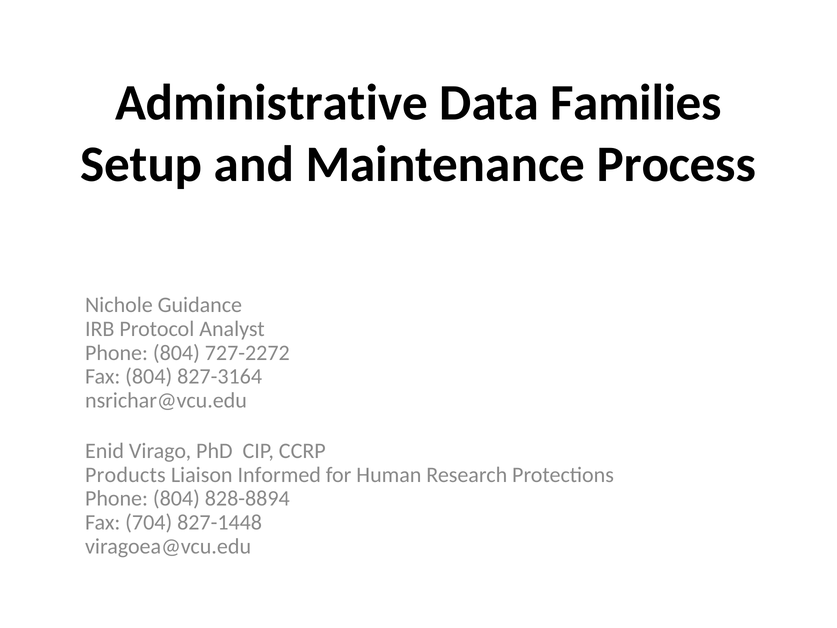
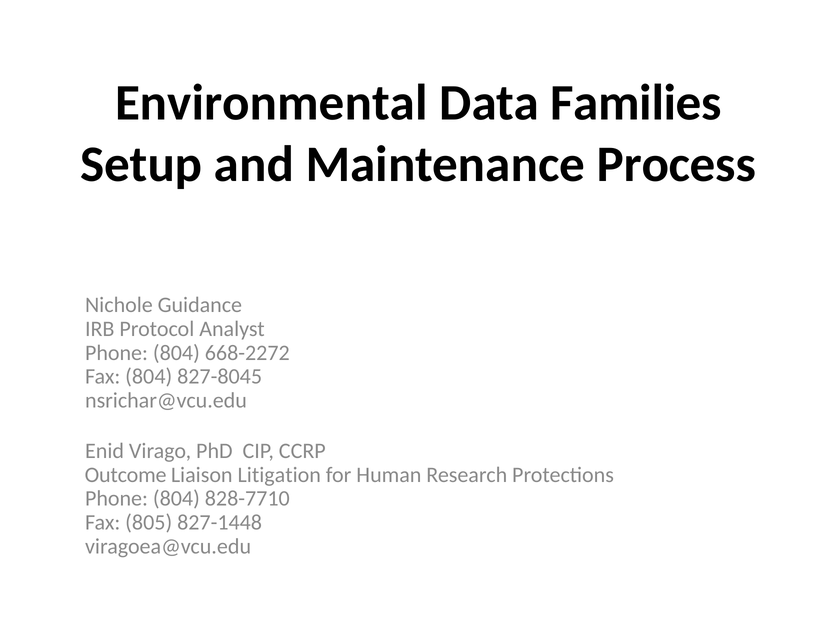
Administrative: Administrative -> Environmental (271, 103)
727-2272: 727-2272 -> 668-2272 (247, 353)
827-3164: 827-3164 -> 827-8045 (220, 377)
Products: Products -> Outcome (126, 475)
Informed: Informed -> Litigation (279, 475)
828-8894: 828-8894 -> 828-7710 (247, 498)
704: 704 -> 805 (149, 522)
